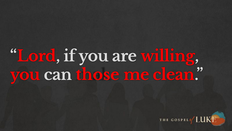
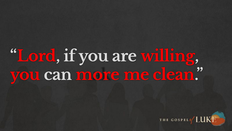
those: those -> more (98, 75)
